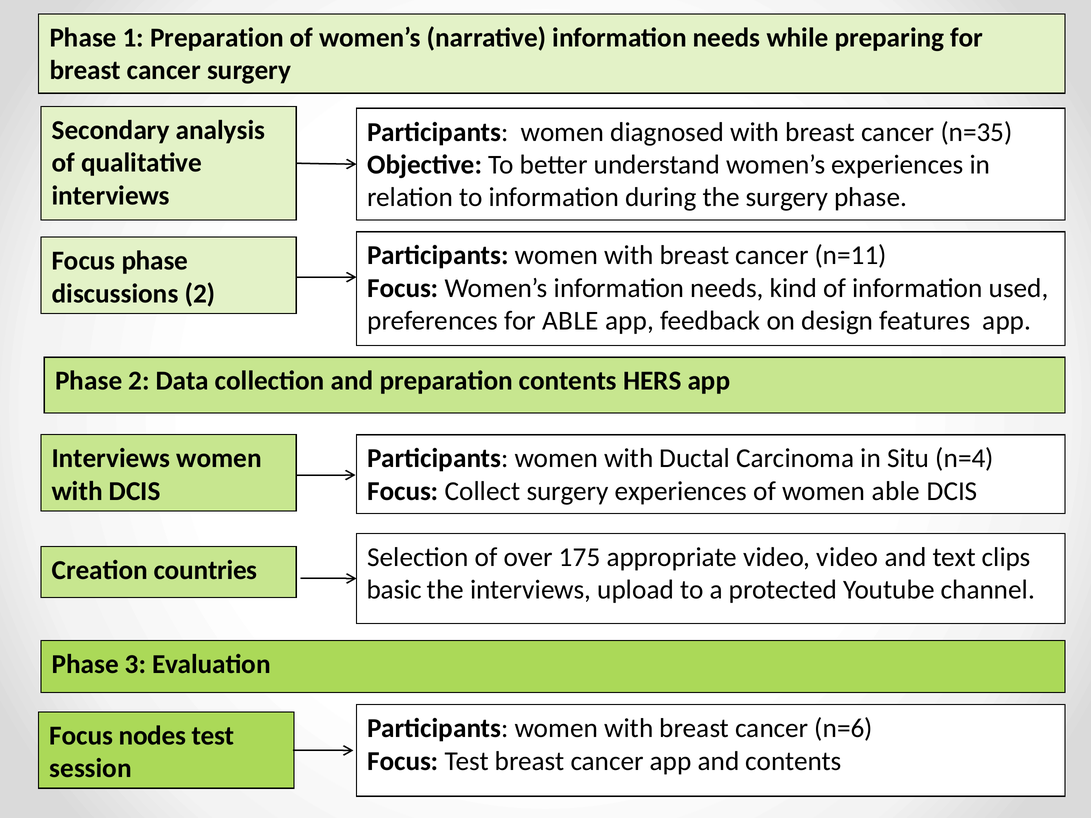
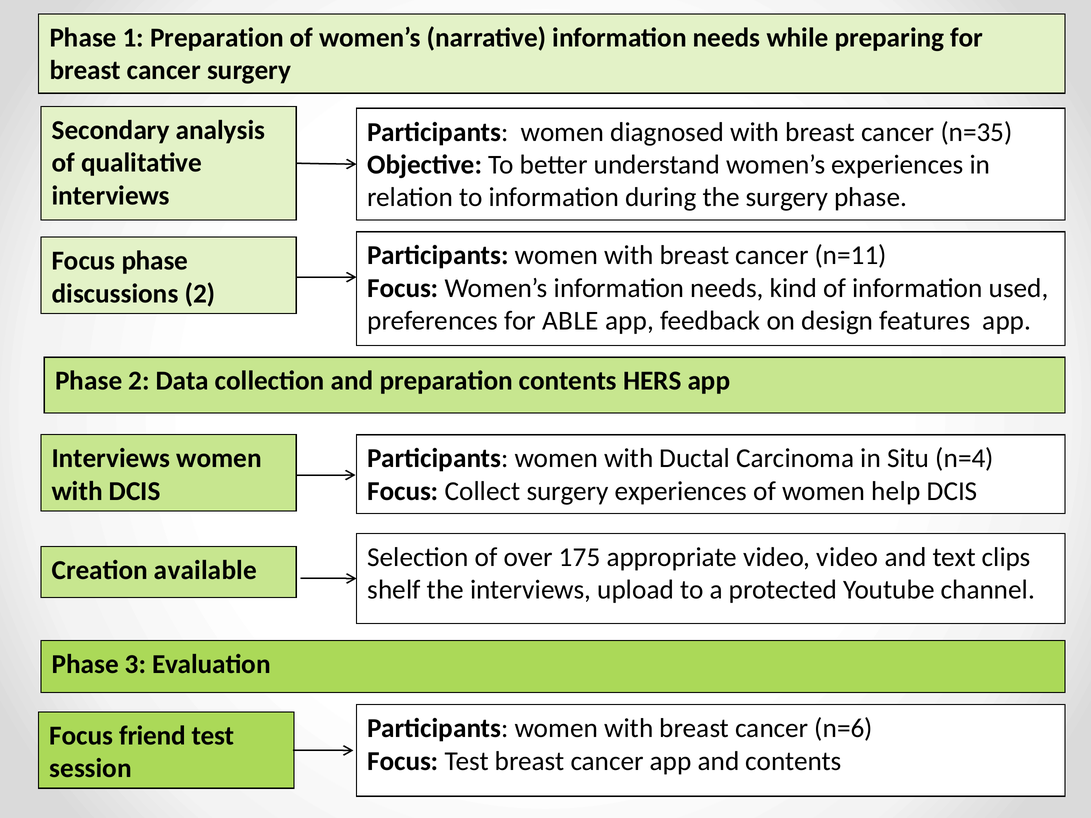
women able: able -> help (896, 491)
countries: countries -> available (205, 570)
basic: basic -> shelf (394, 590)
nodes: nodes -> friend (152, 736)
